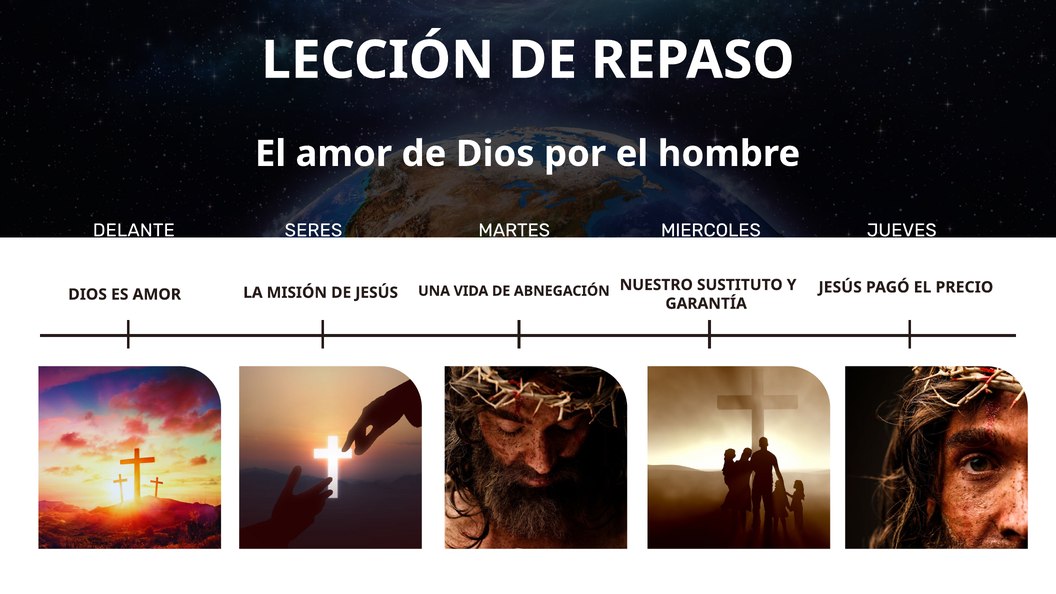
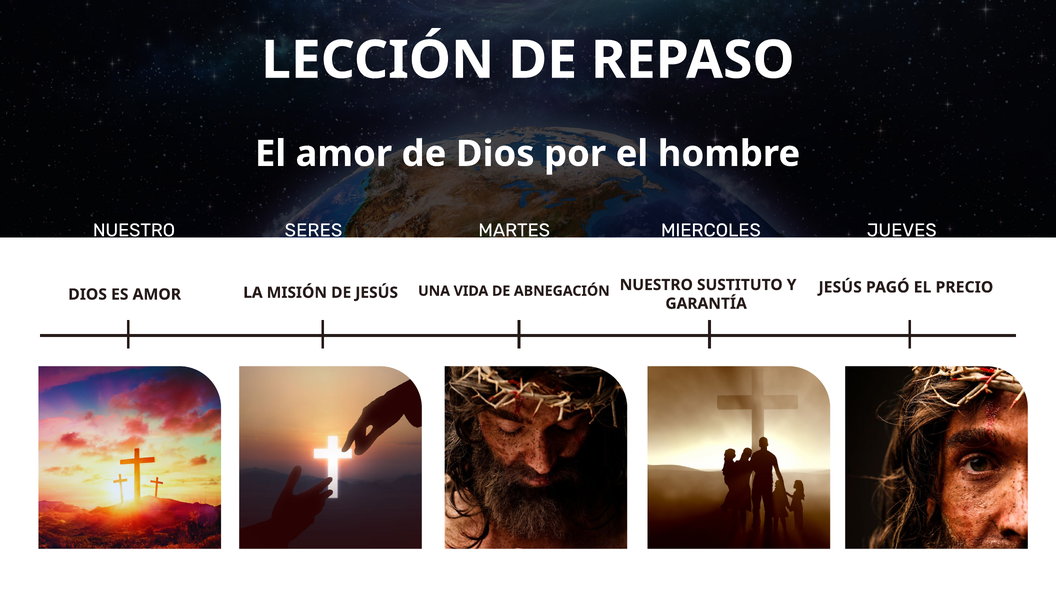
DELANTE: DELANTE -> NUESTRO (134, 230)
